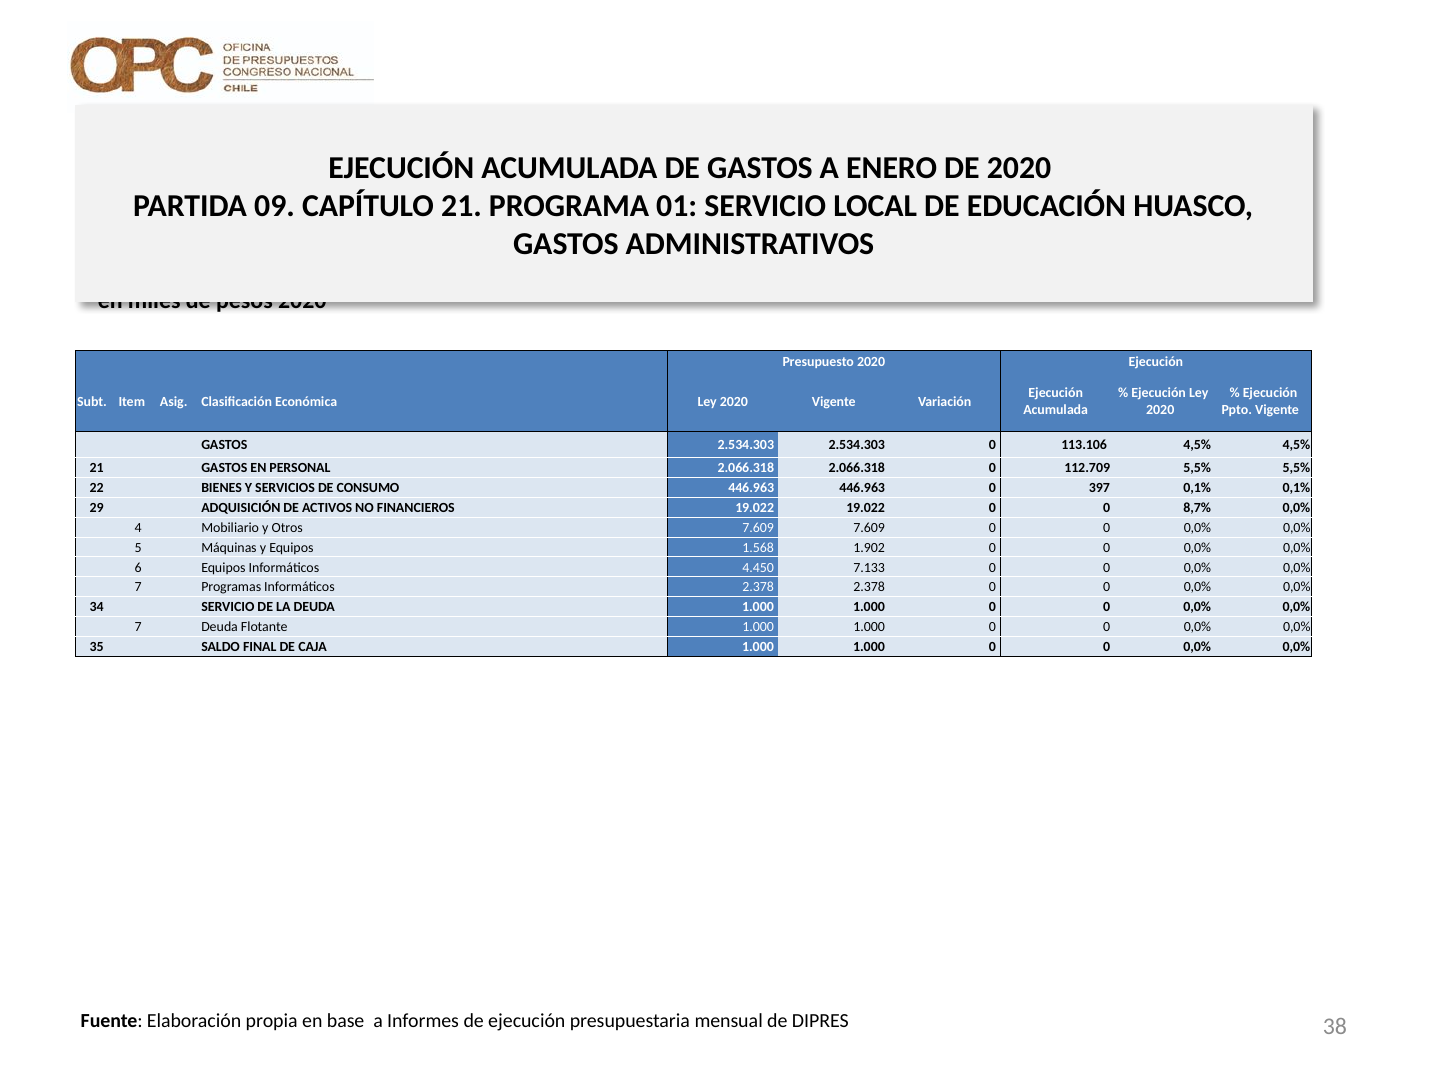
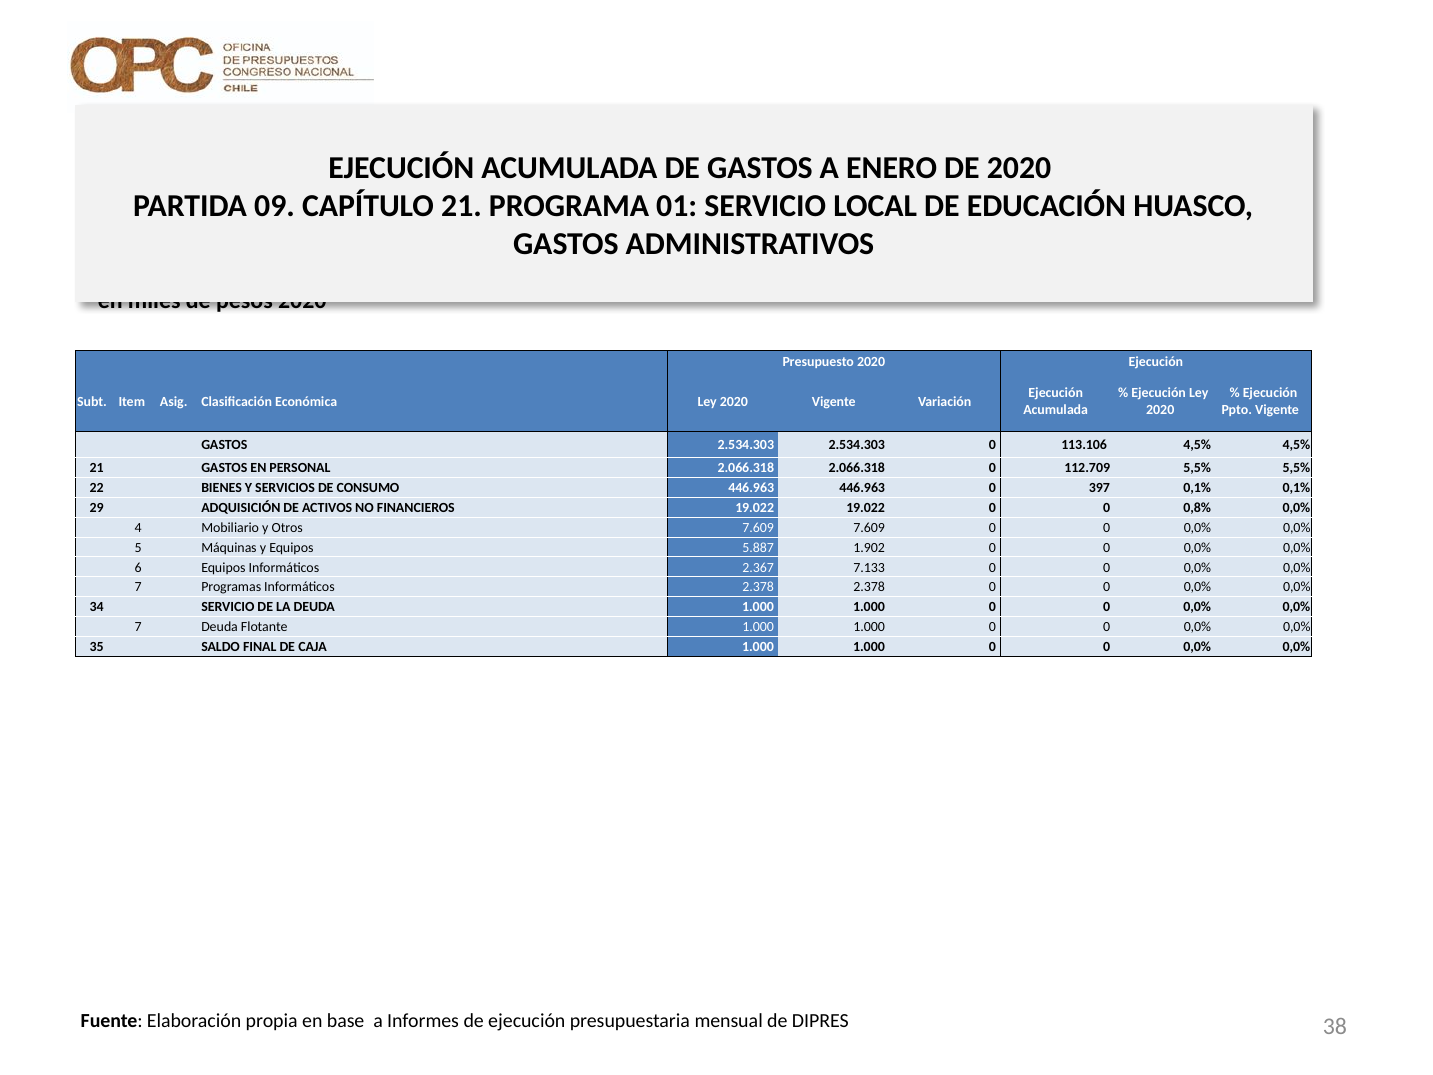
8,7%: 8,7% -> 0,8% (1197, 508)
1.568: 1.568 -> 5.887 (758, 548)
4.450: 4.450 -> 2.367 (758, 567)
